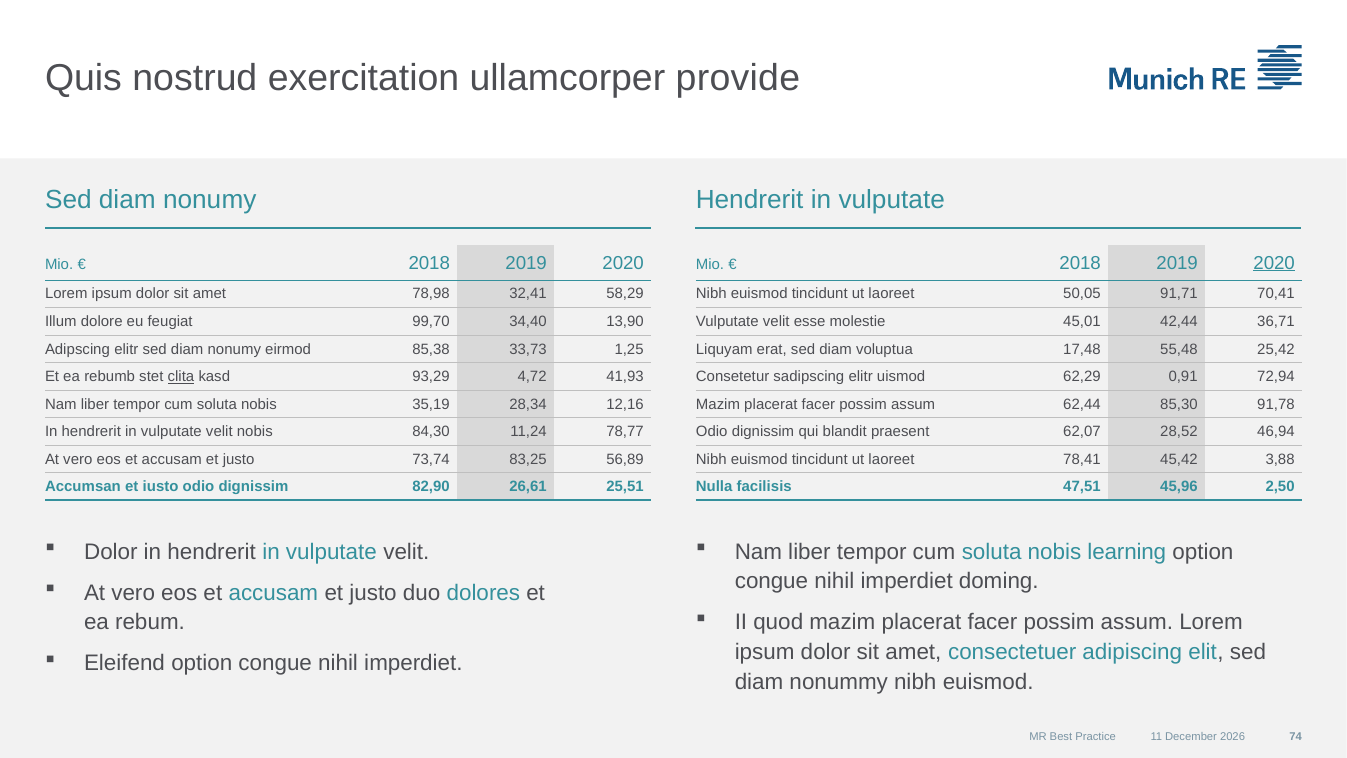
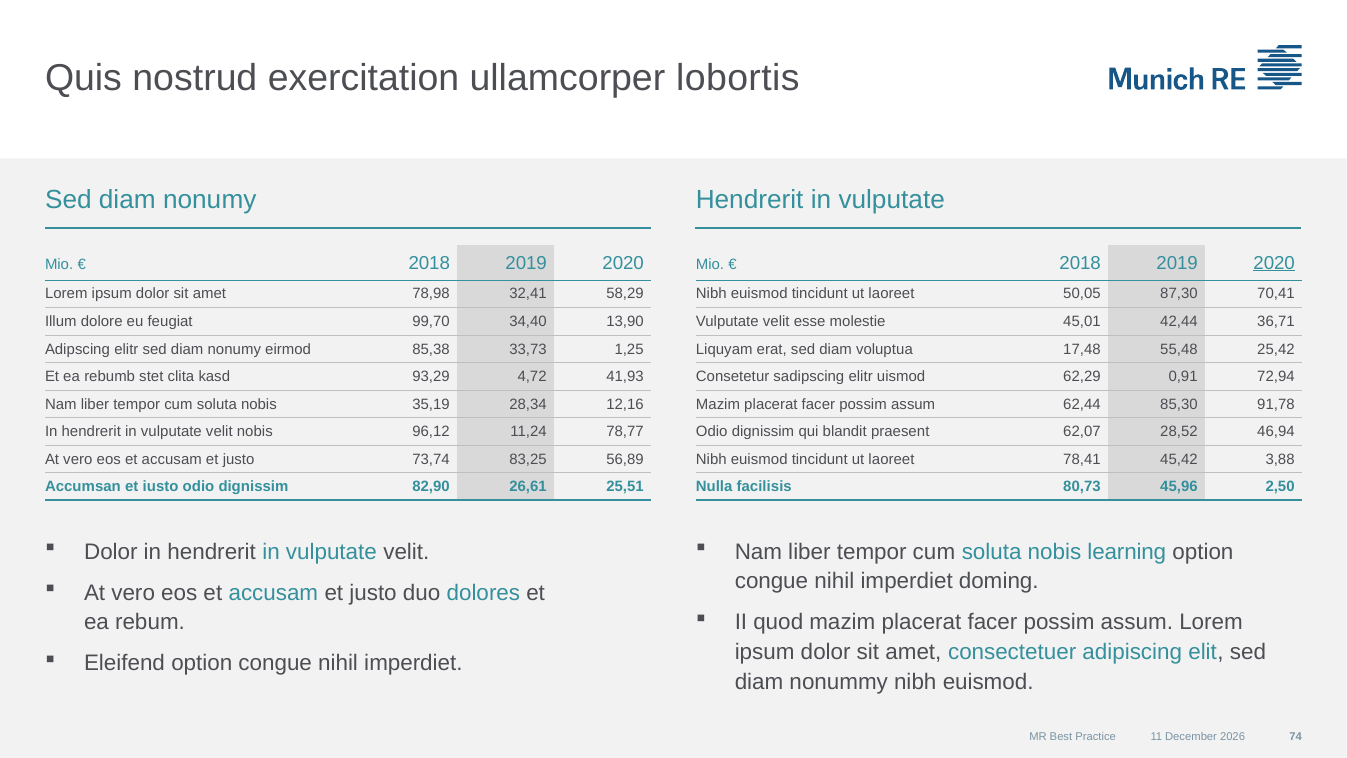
provide: provide -> lobortis (738, 78)
91,71: 91,71 -> 87,30 (1179, 294)
clita underline: present -> none (181, 376)
84,30: 84,30 -> 96,12 (431, 432)
47,51: 47,51 -> 80,73 (1082, 487)
